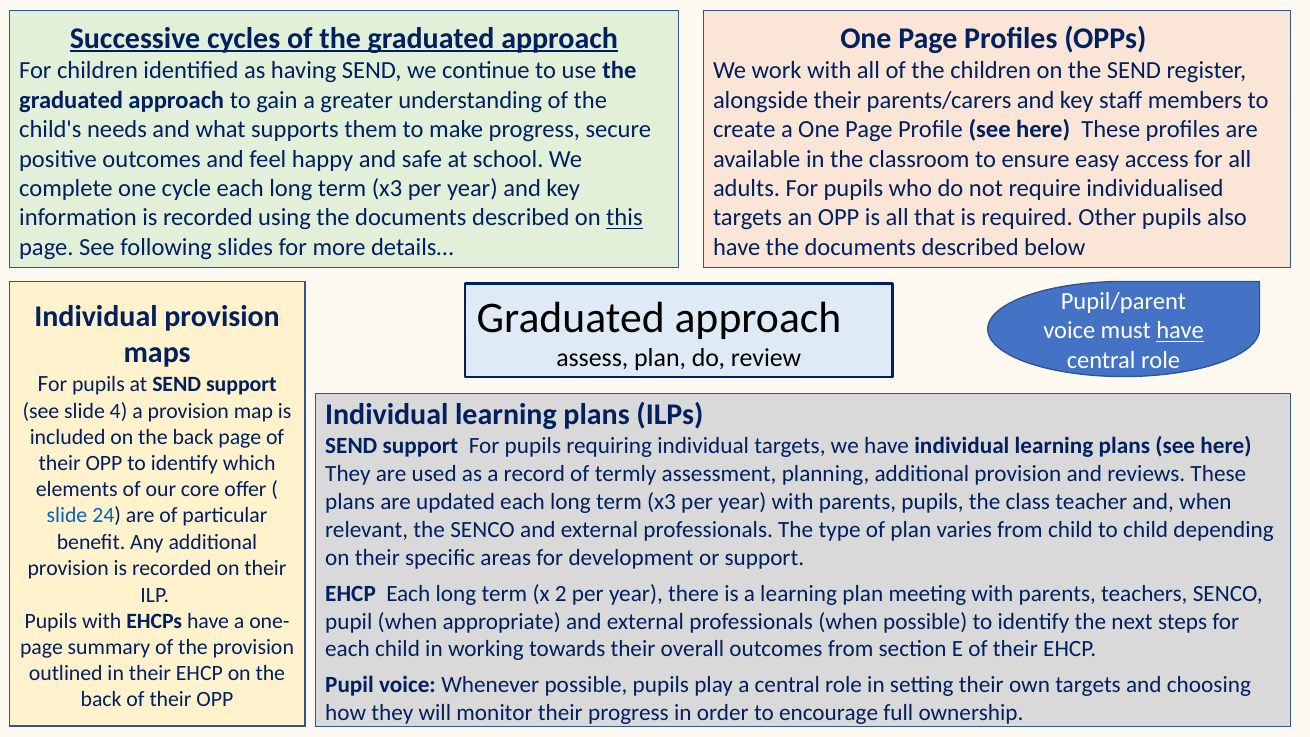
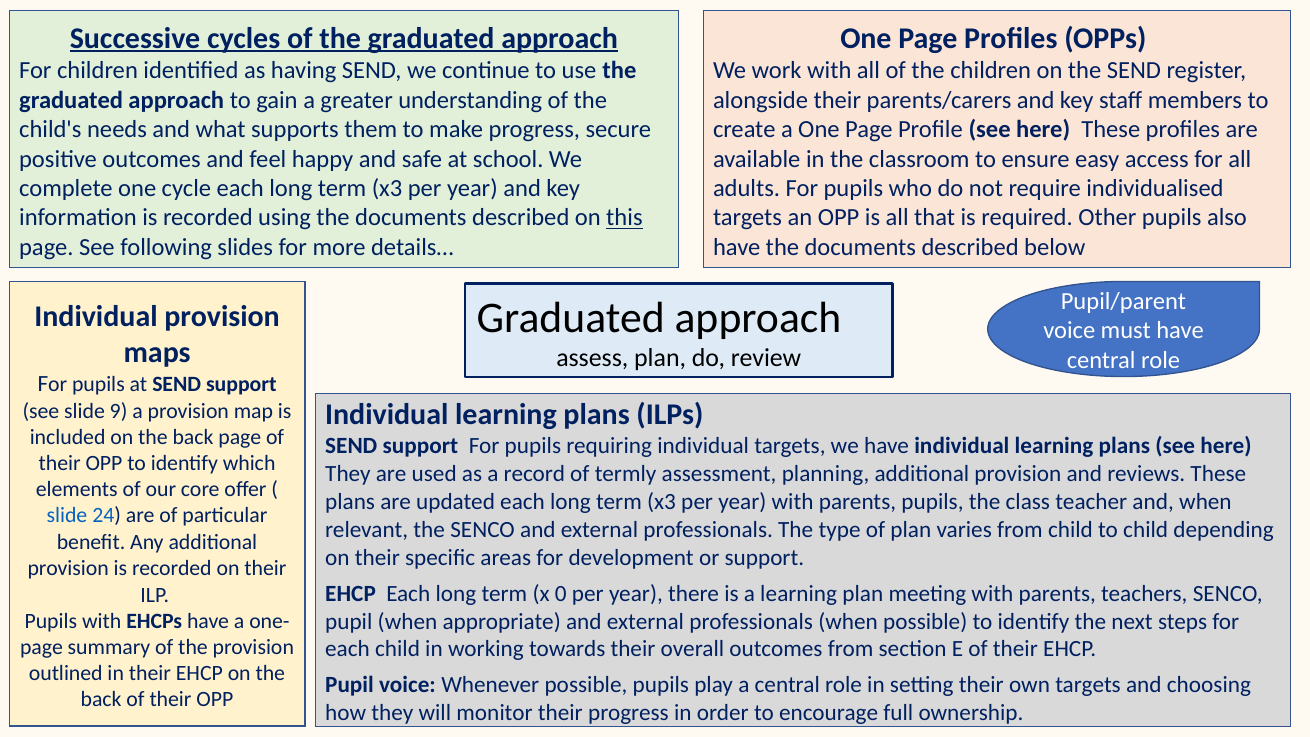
have underline: present -> none (1180, 331)
4: 4 -> 9 (119, 411)
2: 2 -> 0 (561, 593)
